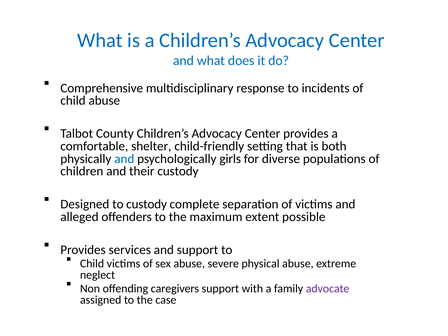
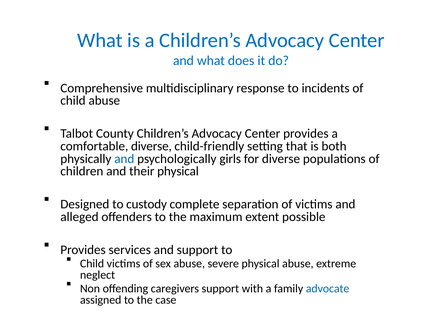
comfortable shelter: shelter -> diverse (151, 146)
their custody: custody -> physical (178, 171)
advocate colour: purple -> blue (328, 289)
